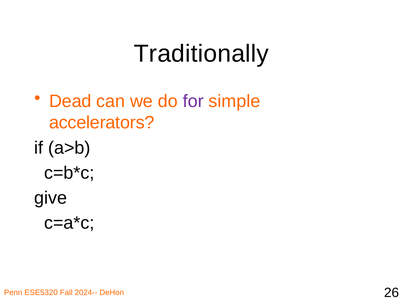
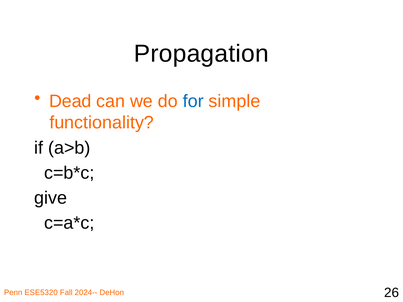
Traditionally: Traditionally -> Propagation (201, 54)
for colour: purple -> blue (193, 101)
accelerators: accelerators -> functionality (102, 123)
